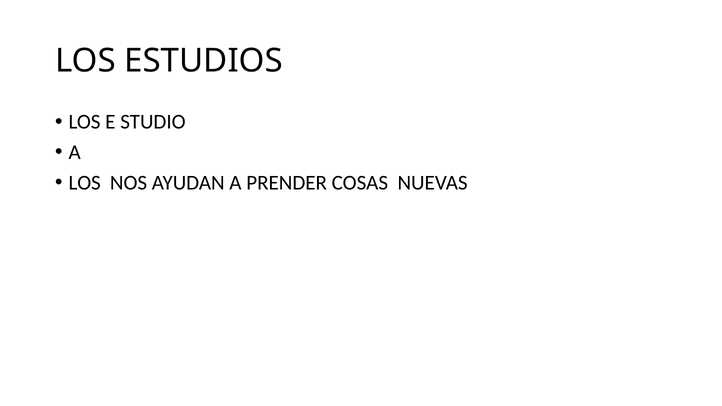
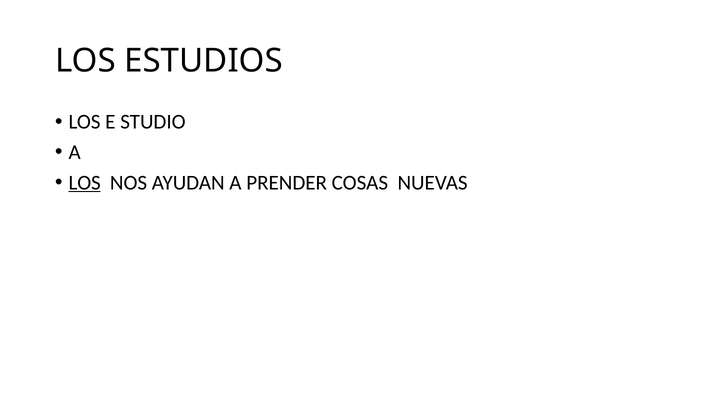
LOS underline: none -> present (85, 183)
